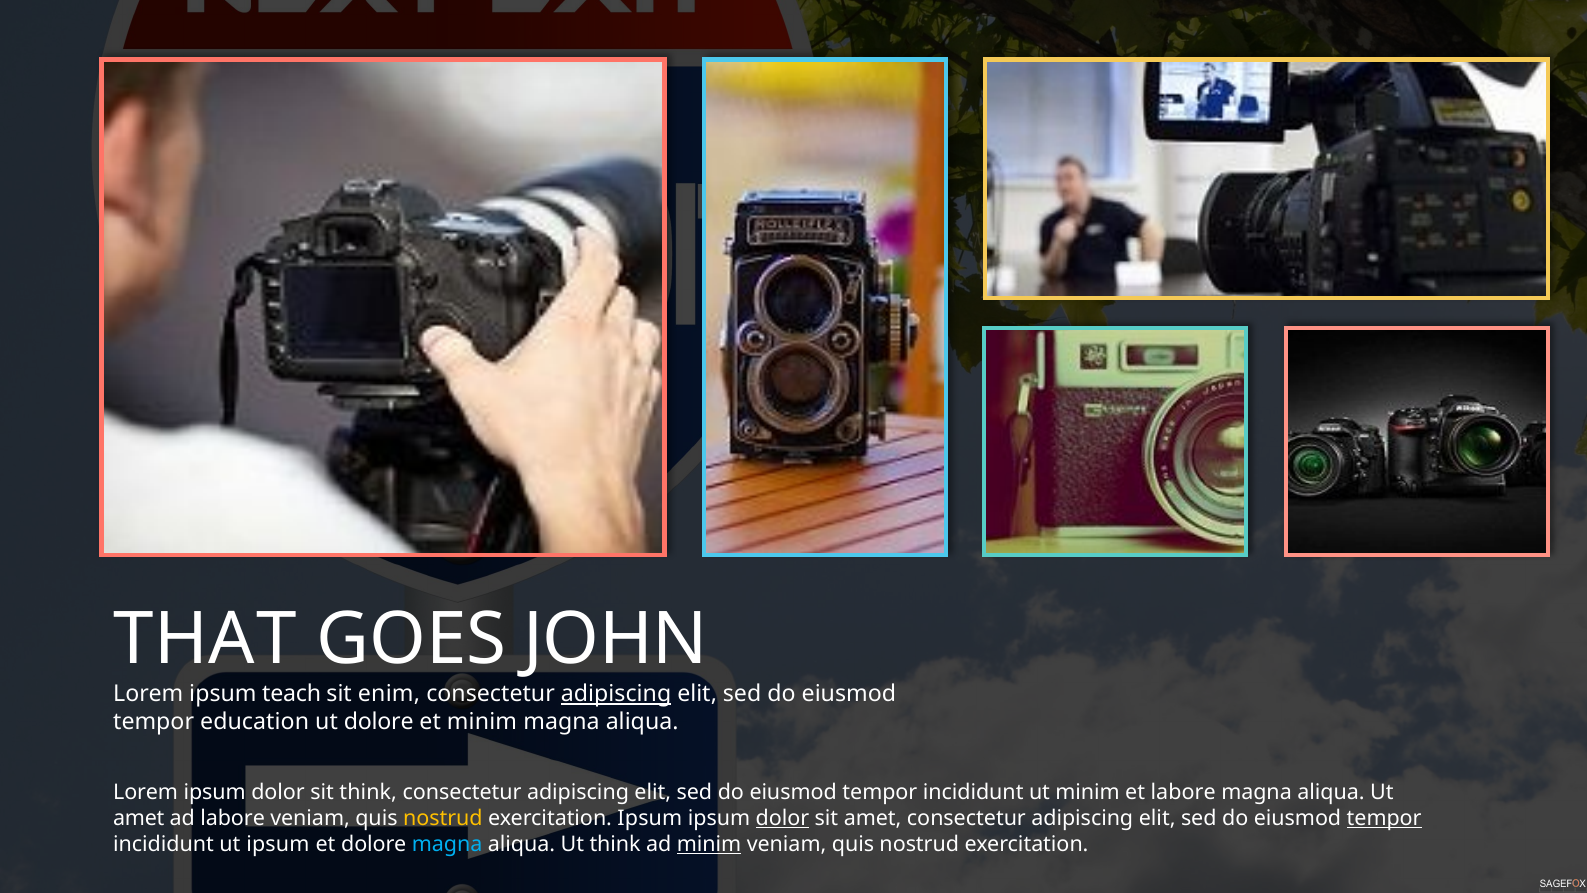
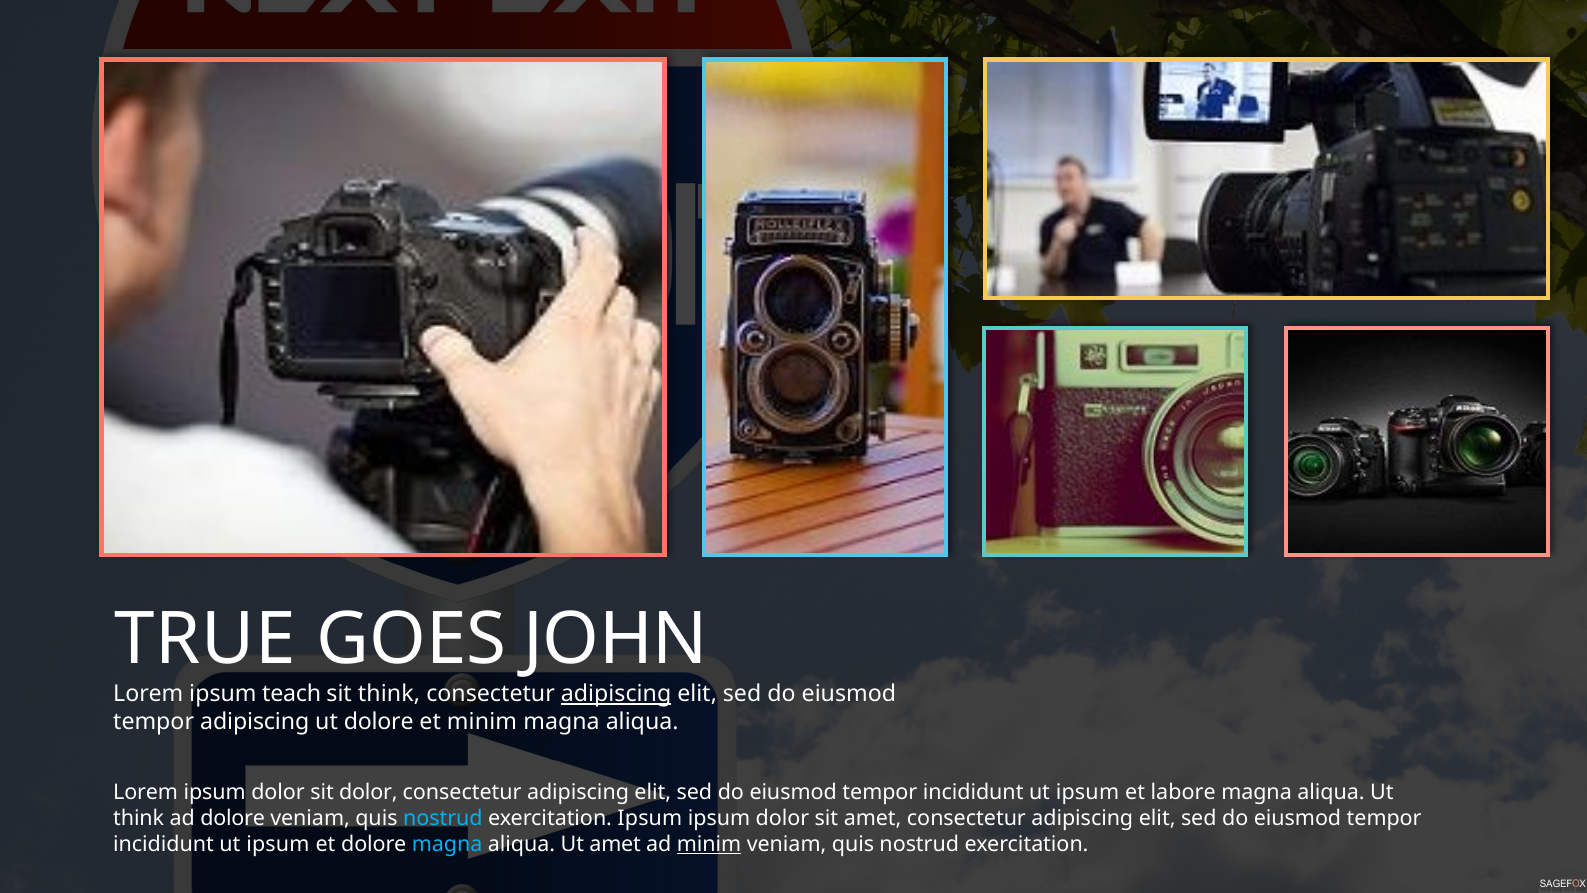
THAT: THAT -> TRUE (205, 640)
sit enim: enim -> think (389, 694)
tempor education: education -> adipiscing (255, 722)
sit think: think -> dolor (368, 792)
minim: minim -> ipsum (1087, 792)
amet: amet -> think (139, 818)
ad labore: labore -> dolore (233, 818)
nostrud colour: yellow -> light blue (443, 818)
dolor underline: present -> none (782, 818)
tempor underline: present -> none (1384, 818)
Ut think: think -> amet (615, 844)
